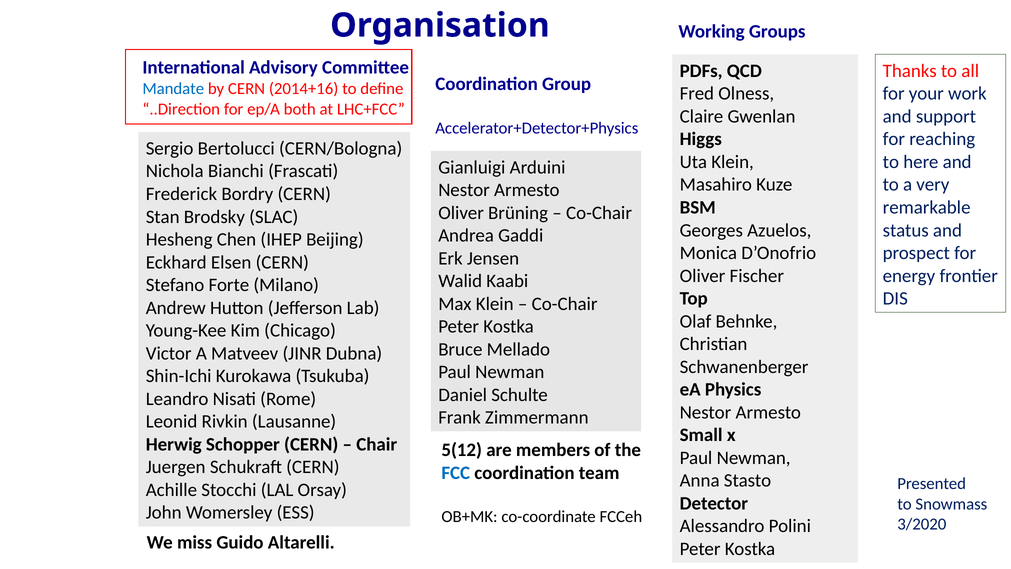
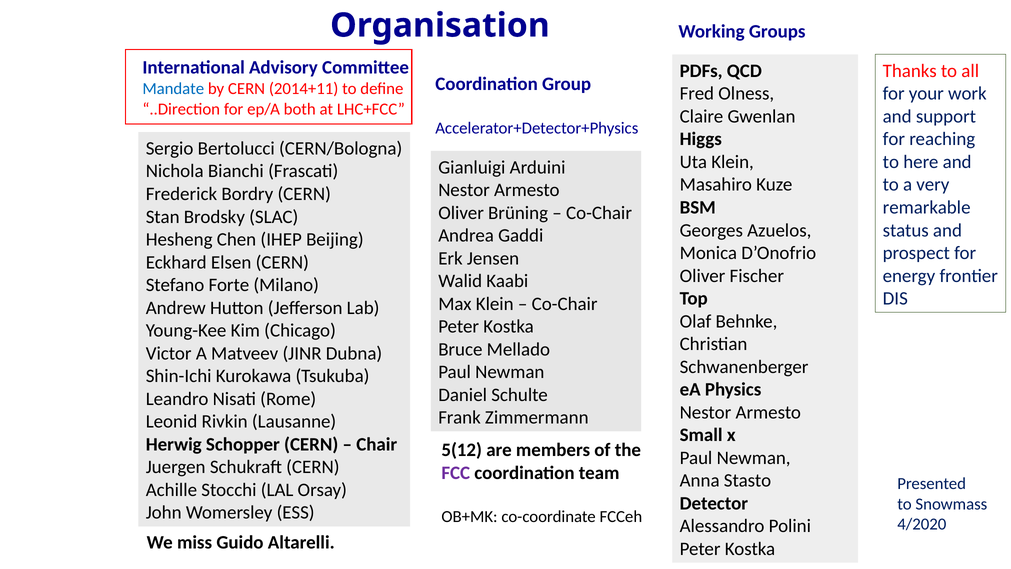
2014+16: 2014+16 -> 2014+11 (304, 89)
FCC colour: blue -> purple (456, 473)
3/2020: 3/2020 -> 4/2020 (922, 524)
